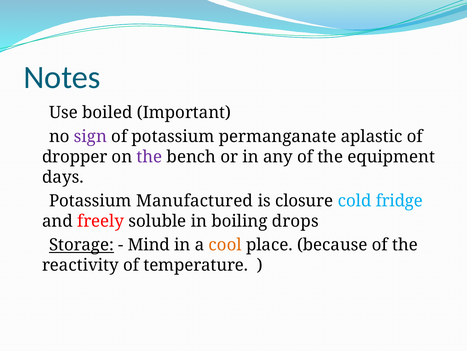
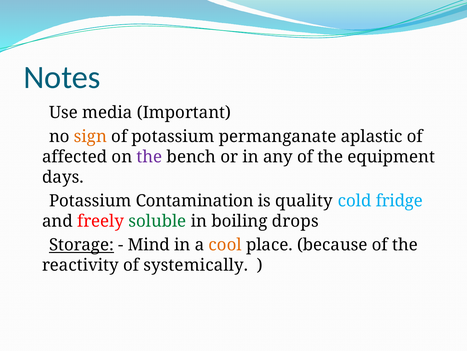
boiled: boiled -> media (107, 113)
sign colour: purple -> orange (90, 136)
dropper: dropper -> affected (75, 156)
Manufactured: Manufactured -> Contamination (195, 200)
closure: closure -> quality (304, 200)
soluble colour: black -> green (157, 221)
temperature: temperature -> systemically (196, 265)
